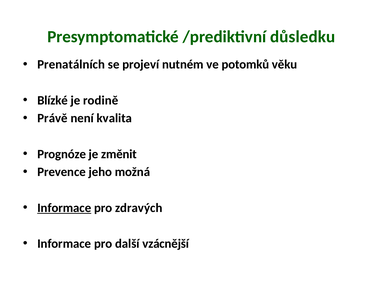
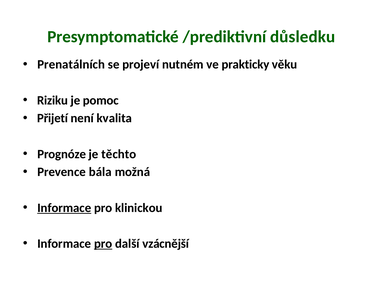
potomků: potomků -> prakticky (245, 64)
Blízké: Blízké -> Riziku (53, 100)
rodině: rodině -> pomoc (101, 100)
Právě: Právě -> Přijetí (53, 118)
změnit: změnit -> těchto (119, 154)
jeho: jeho -> bála (100, 172)
zdravých: zdravých -> klinickou (139, 207)
pro underline: none -> present (103, 243)
